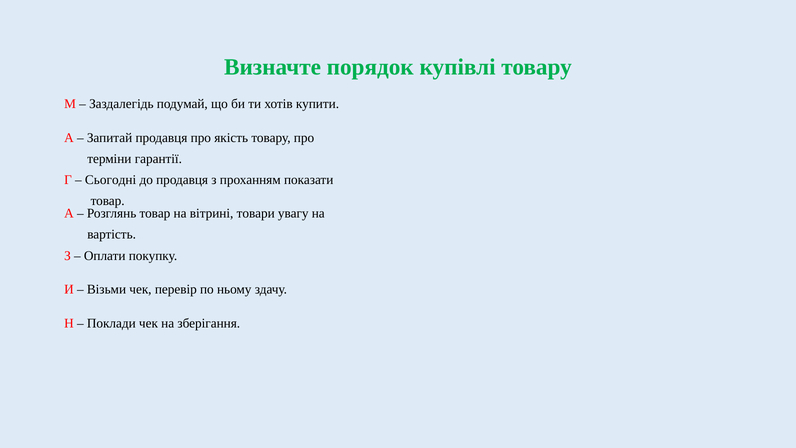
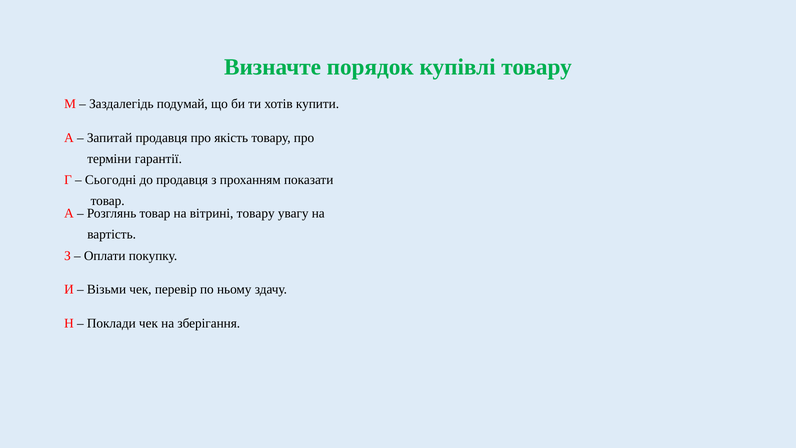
вітрині товари: товари -> товару (256, 213)
